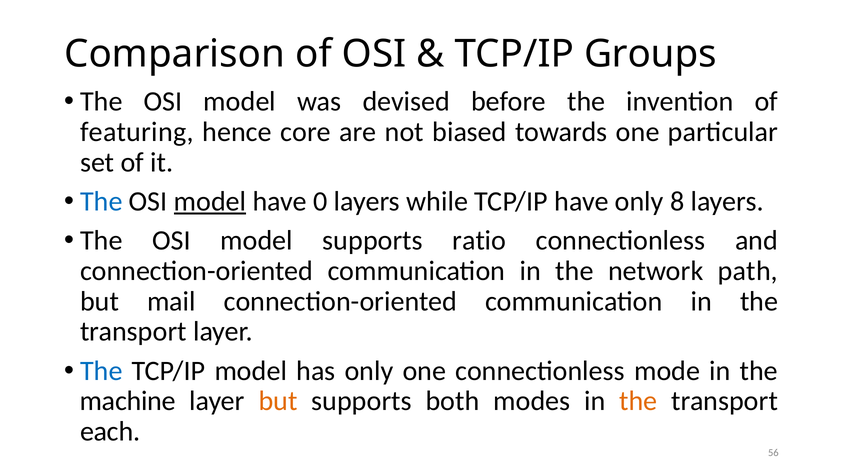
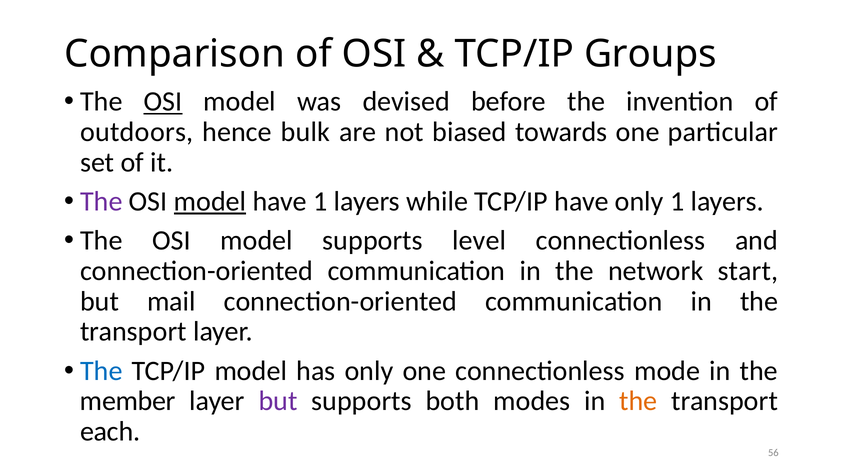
OSI underline: none -> present (163, 102)
featuring: featuring -> outdoors (137, 132)
core: core -> bulk (305, 132)
The colour: blue -> purple (101, 202)
have 0: 0 -> 1 (320, 202)
only 8: 8 -> 1 (677, 202)
ratio: ratio -> level (479, 241)
path: path -> start (748, 271)
machine: machine -> member (128, 401)
but colour: orange -> purple (278, 401)
